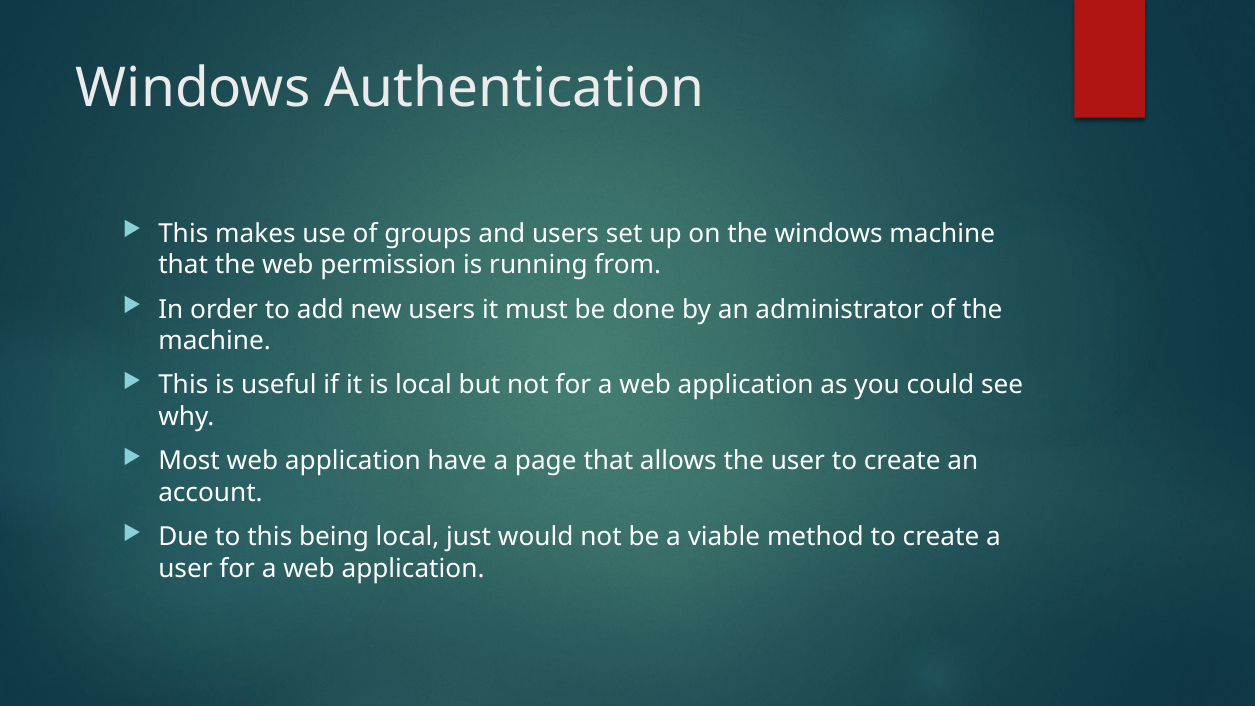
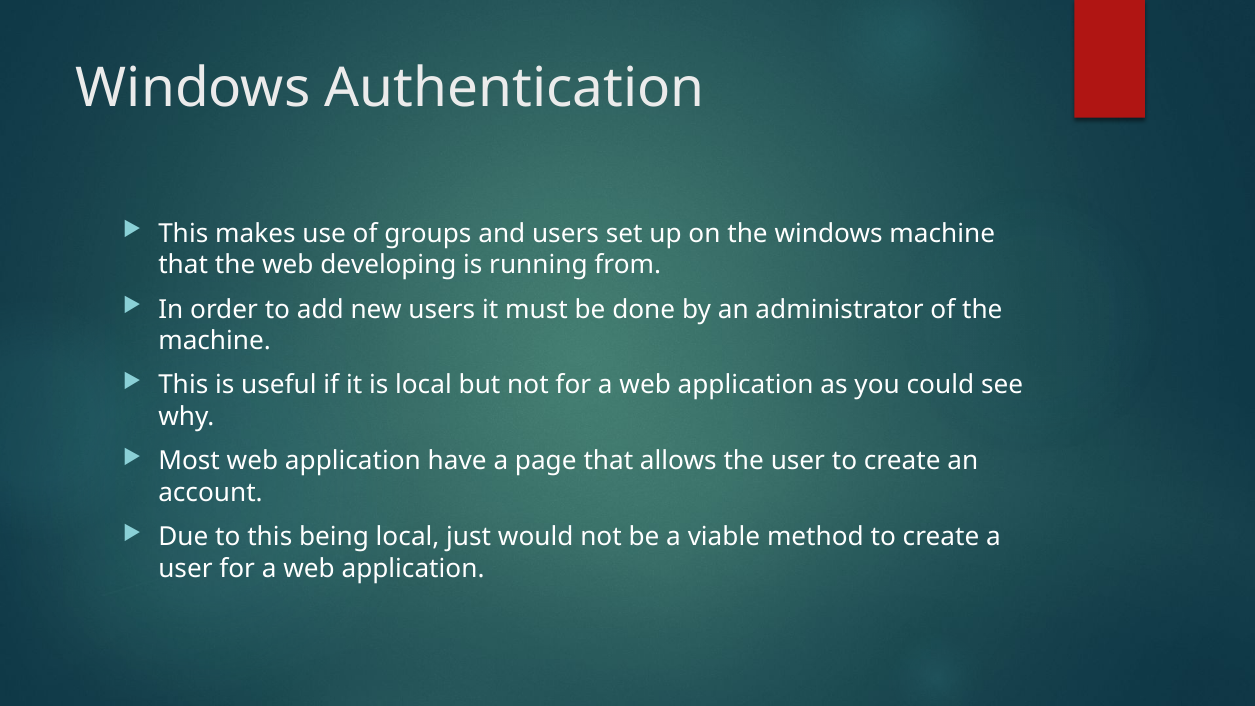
permission: permission -> developing (388, 265)
